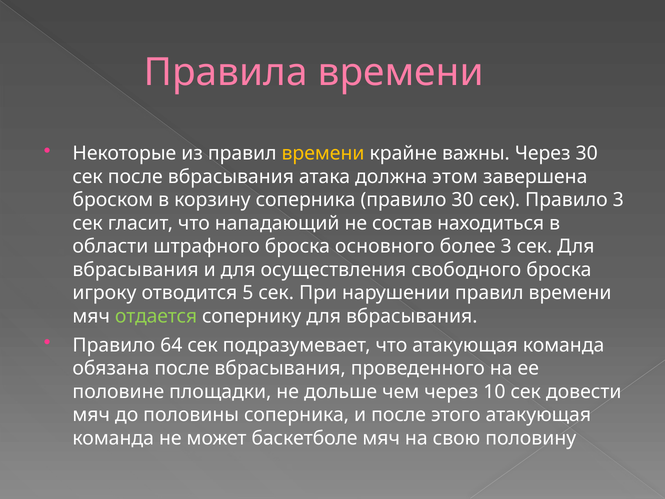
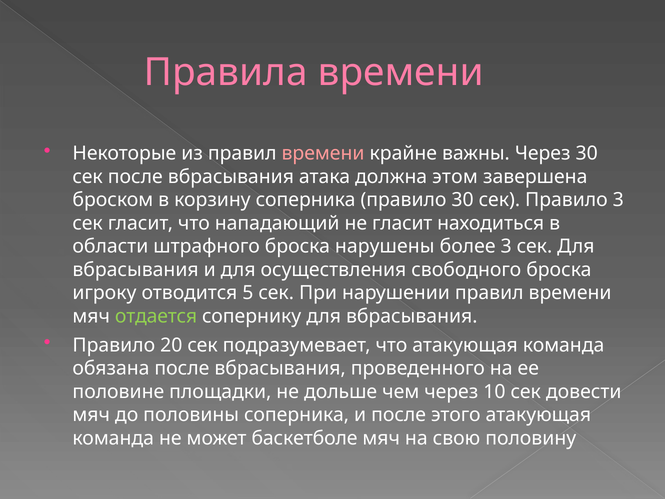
времени colour: yellow -> pink (323, 153)
не состав: состав -> гласит (402, 223)
основного: основного -> нарушены (385, 246)
64: 64 -> 20 (171, 345)
